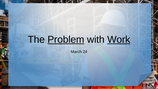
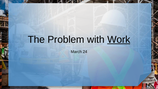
Problem underline: present -> none (66, 39)
